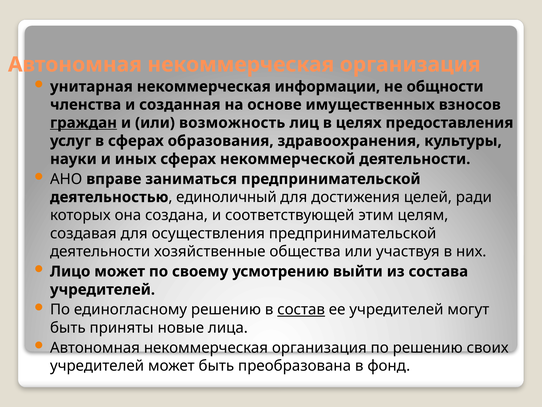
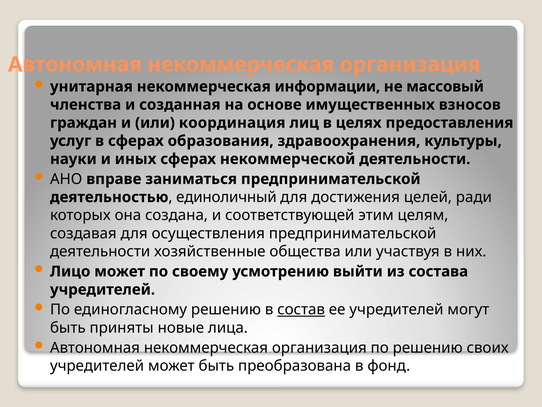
общности: общности -> массовый (445, 86)
граждан underline: present -> none (84, 123)
возможность: возможность -> координация (232, 123)
